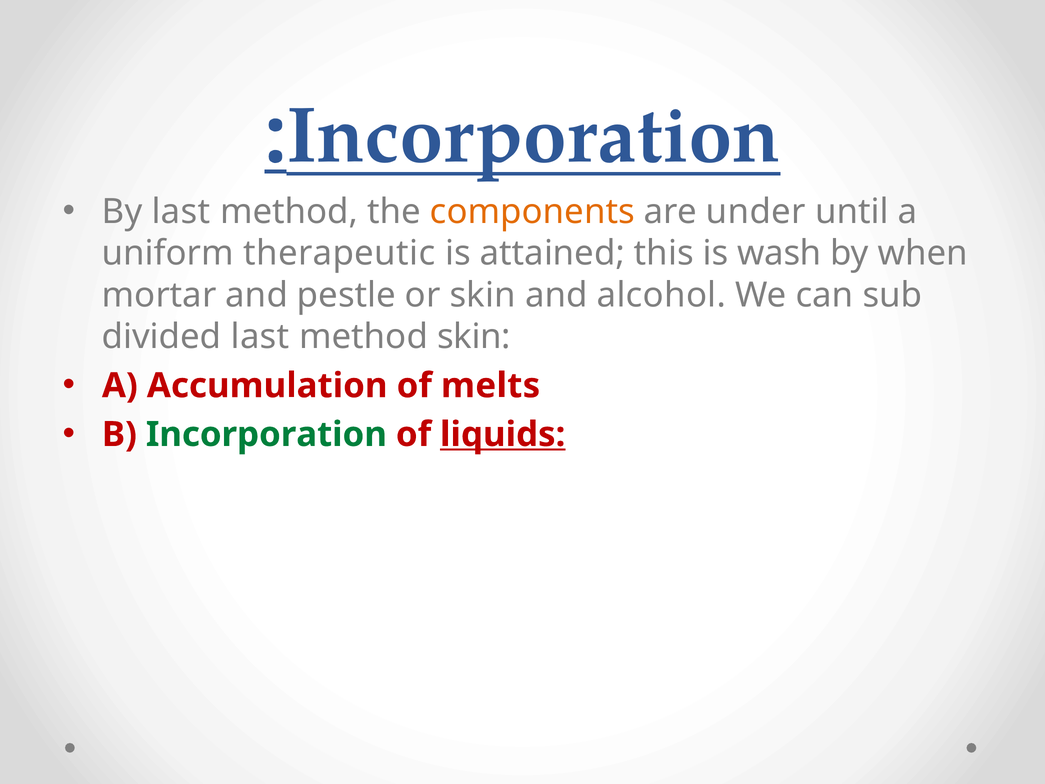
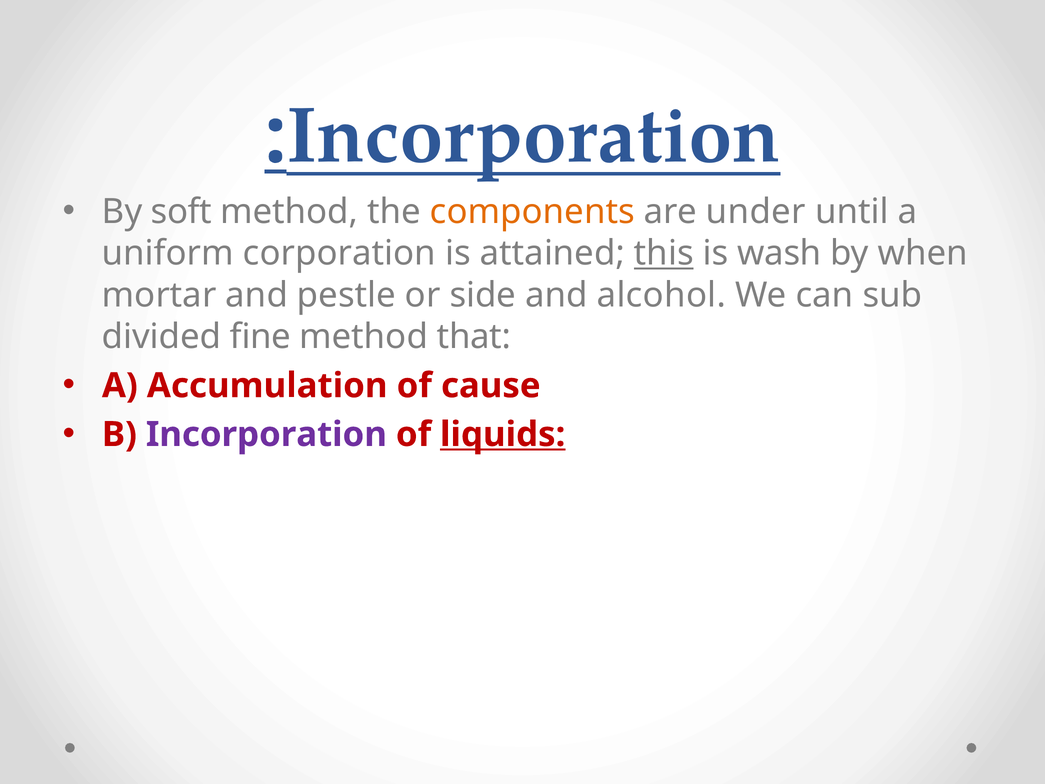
By last: last -> soft (181, 211)
therapeutic: therapeutic -> corporation (339, 253)
this underline: none -> present (664, 253)
or skin: skin -> side (483, 295)
divided last: last -> fine (260, 337)
method skin: skin -> that (474, 337)
melts: melts -> cause (491, 386)
Incorporation colour: green -> purple (266, 434)
